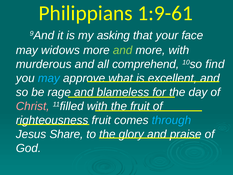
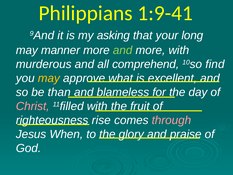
1:9-61: 1:9-61 -> 1:9-41 (165, 13)
face: face -> long (192, 35)
widows: widows -> manner (61, 50)
may colour: light blue -> yellow (49, 78)
rage: rage -> than (59, 92)
fruit: fruit -> rise (101, 120)
through colour: light blue -> pink (171, 120)
Share: Share -> When (66, 134)
